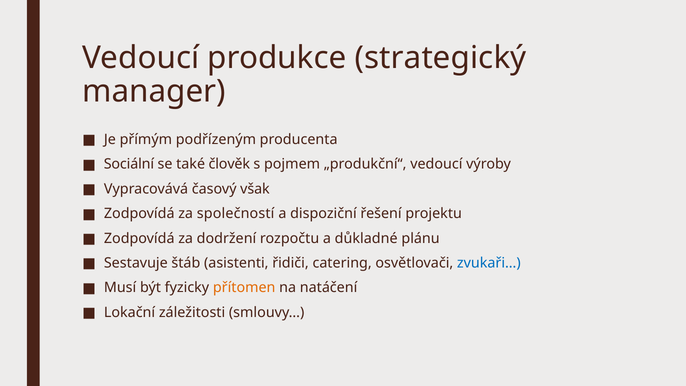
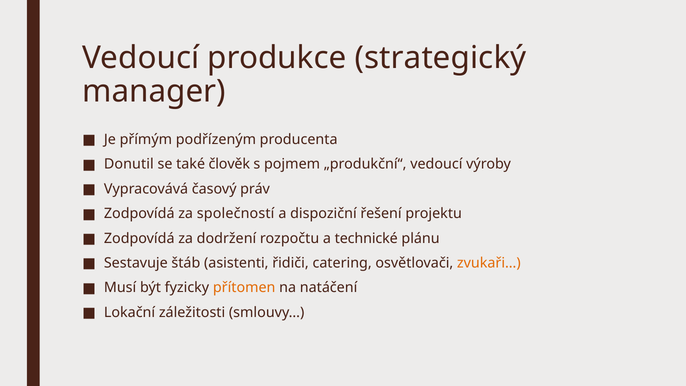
Sociální: Sociální -> Donutil (129, 164)
však: však -> práv (255, 189)
důkladné: důkladné -> technické (366, 238)
zvukaři… colour: blue -> orange (489, 263)
